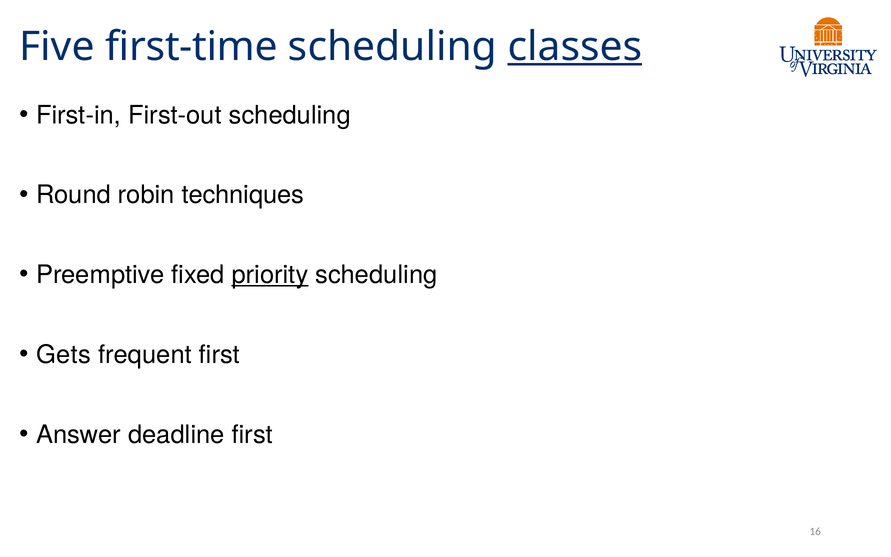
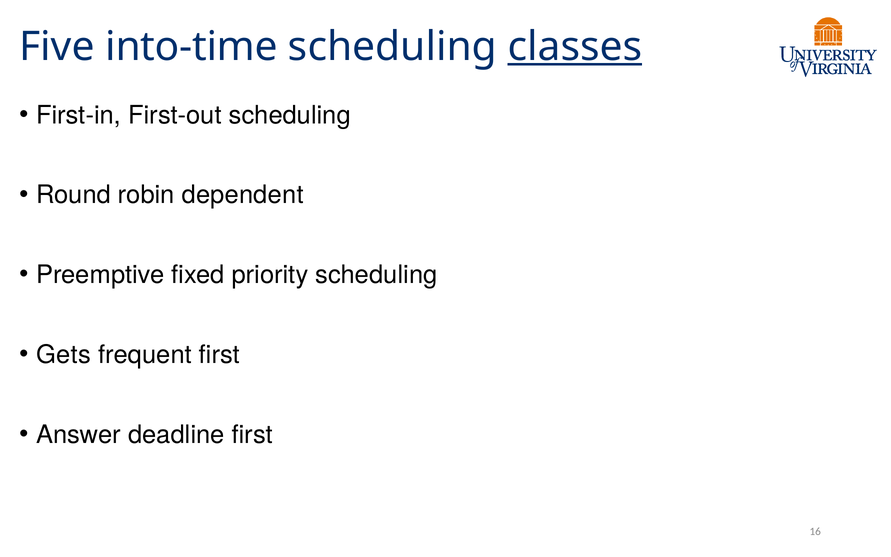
first-time: first-time -> into-time (192, 47)
techniques: techniques -> dependent (243, 195)
priority underline: present -> none (270, 275)
